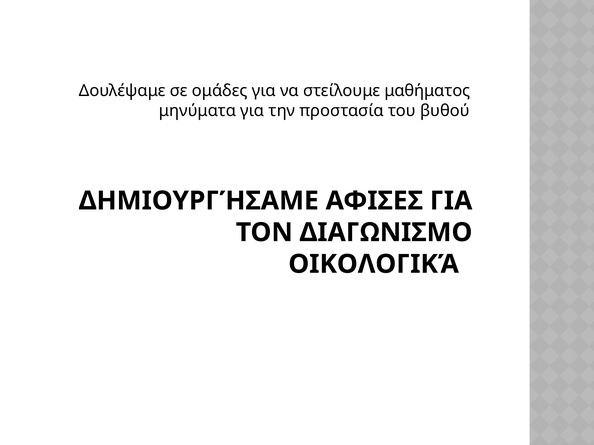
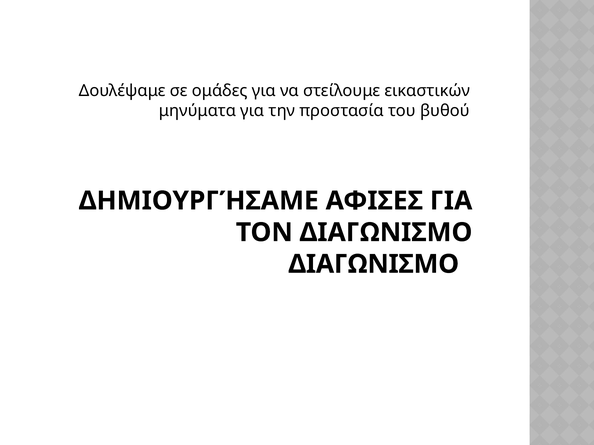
μαθήματος: μαθήματος -> εικαστικών (427, 91)
ΟΙΚΟΛΟΓΙΚΆ: ΟΙΚΟΛΟΓΙΚΆ -> ΔΙΑΓΩΝΙΣΜΟ (374, 264)
